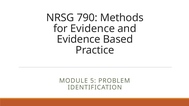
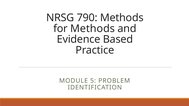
for Evidence: Evidence -> Methods (93, 29)
